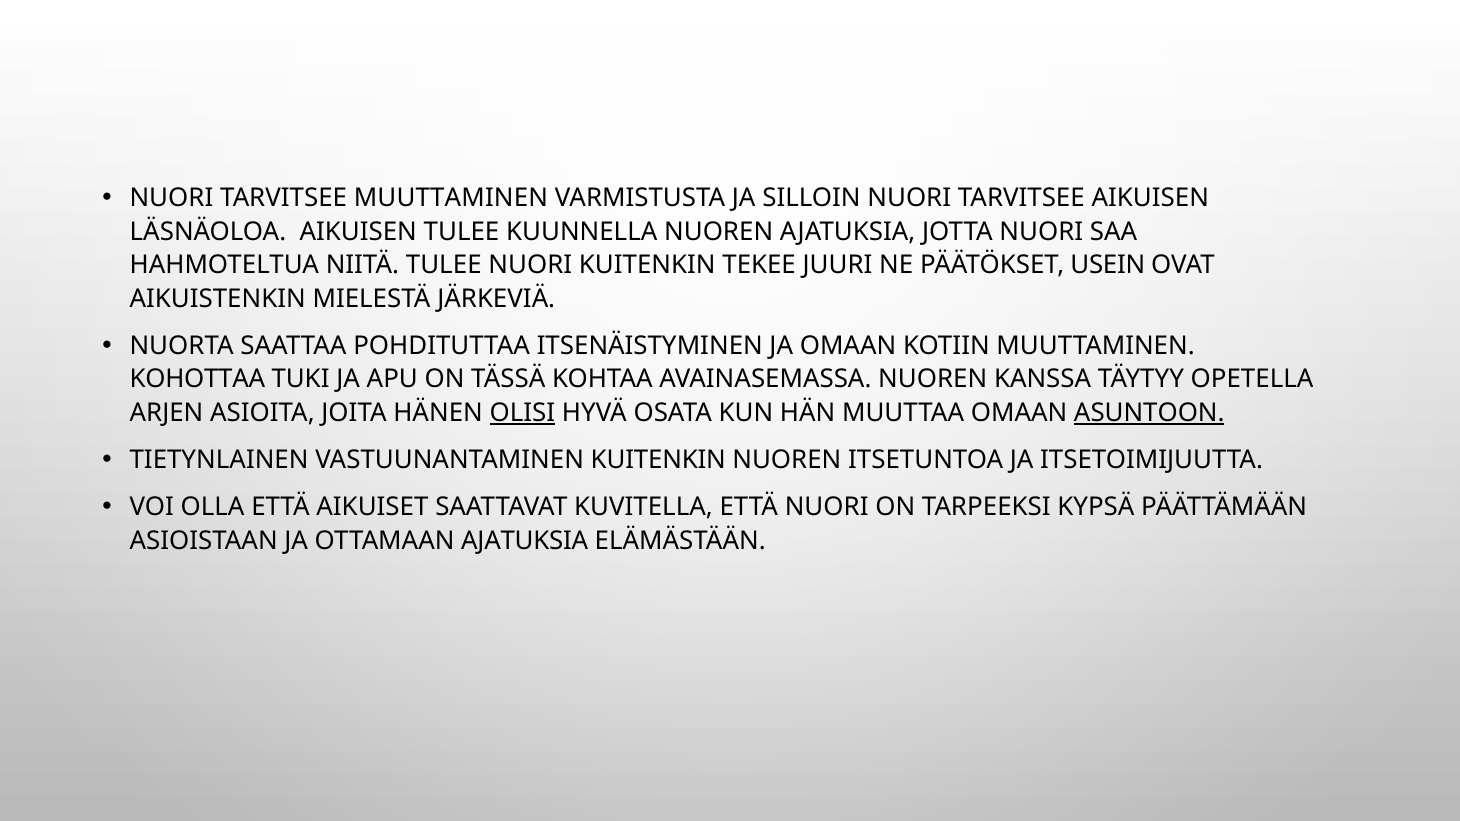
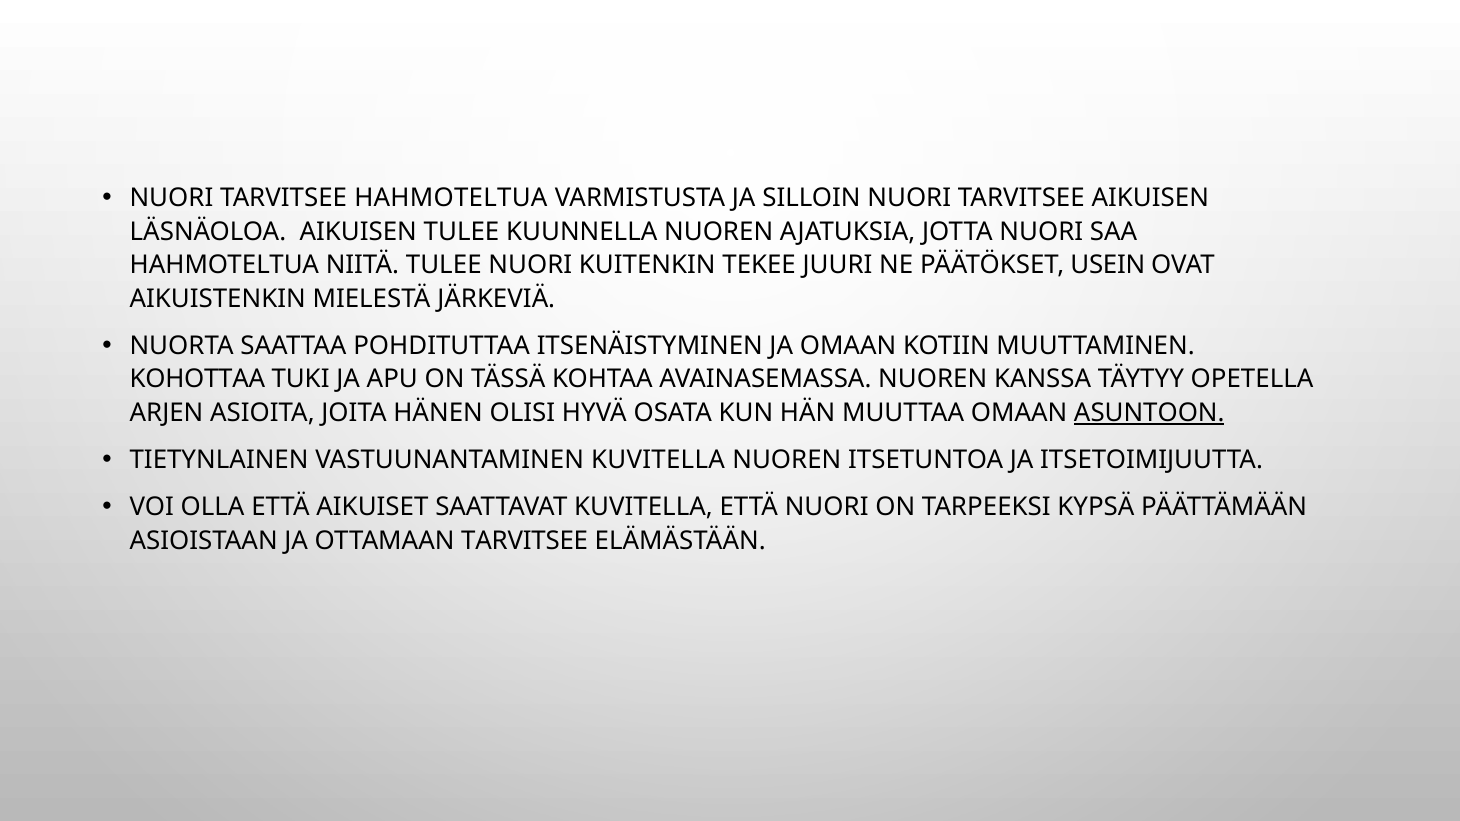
TARVITSEE MUUTTAMINEN: MUUTTAMINEN -> HAHMOTELTUA (451, 198)
OLISI underline: present -> none (522, 413)
VASTUUNANTAMINEN KUITENKIN: KUITENKIN -> KUVITELLA (658, 460)
OTTAMAAN AJATUKSIA: AJATUKSIA -> TARVITSEE (525, 541)
